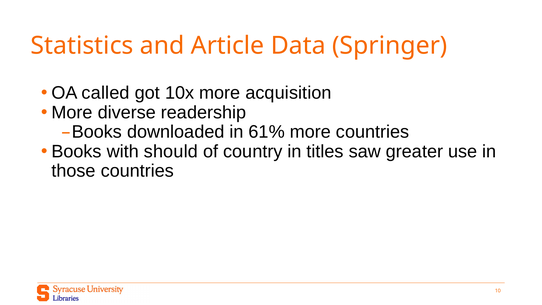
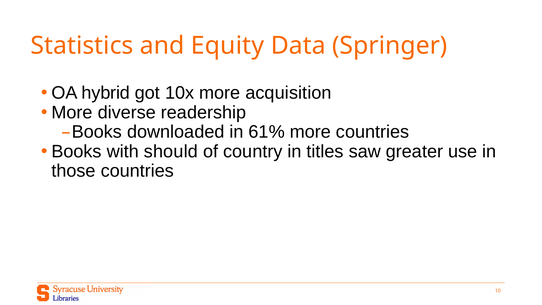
Article: Article -> Equity (228, 46)
called: called -> hybrid (106, 93)
